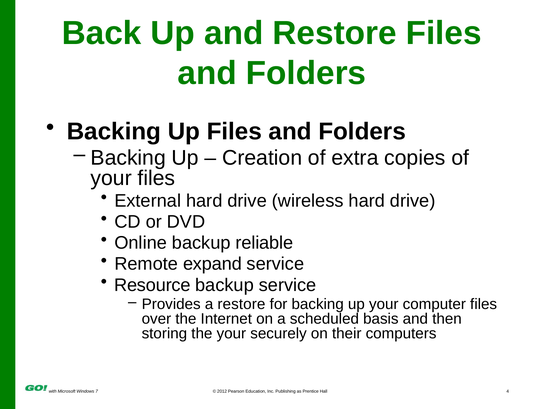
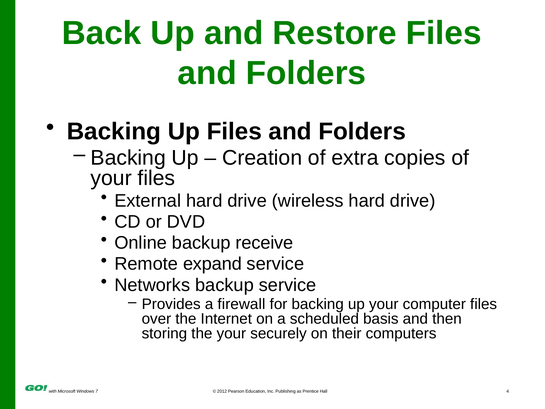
reliable: reliable -> receive (264, 243)
Resource: Resource -> Networks (152, 285)
a restore: restore -> firewall (241, 304)
